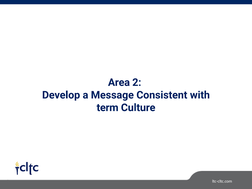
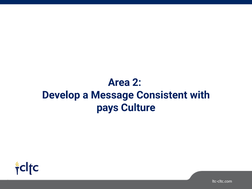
term: term -> pays (108, 108)
